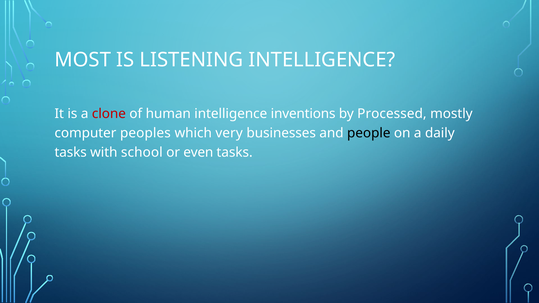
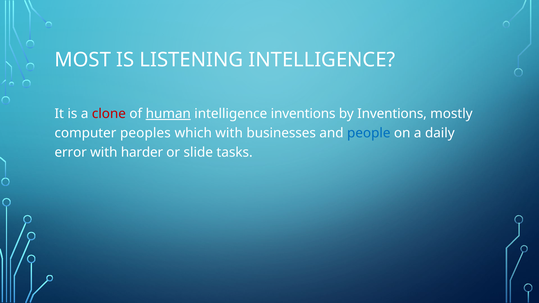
human underline: none -> present (168, 114)
by Processed: Processed -> Inventions (392, 114)
which very: very -> with (229, 133)
people colour: black -> blue (369, 133)
tasks: tasks -> error (71, 153)
school: school -> harder (142, 153)
even: even -> slide (198, 153)
